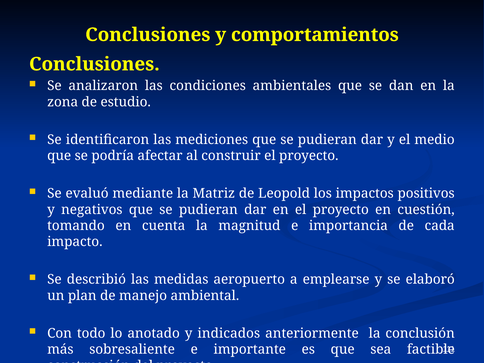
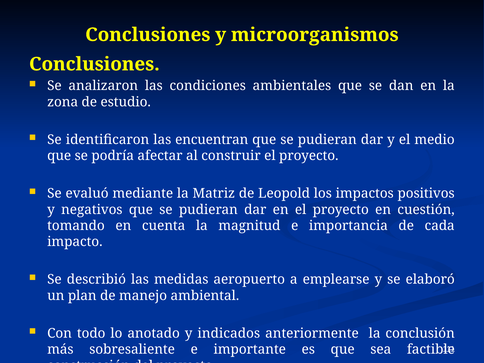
comportamientos: comportamientos -> microorganismos (315, 35)
mediciones: mediciones -> encuentran (212, 140)
